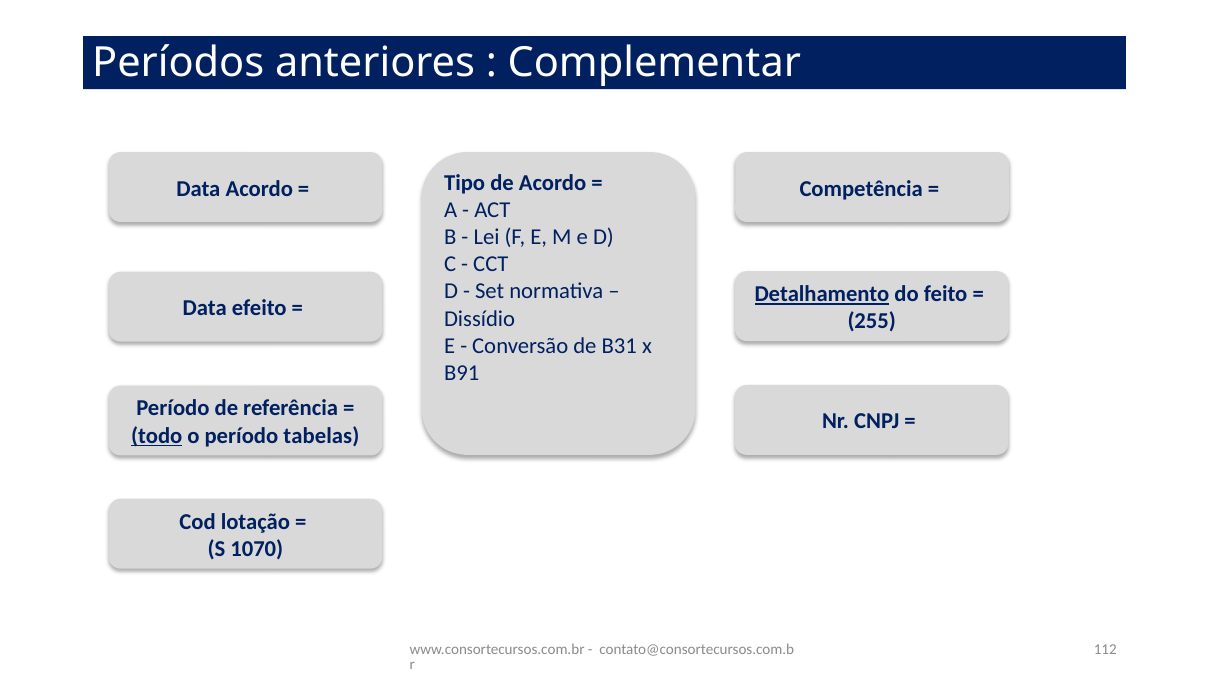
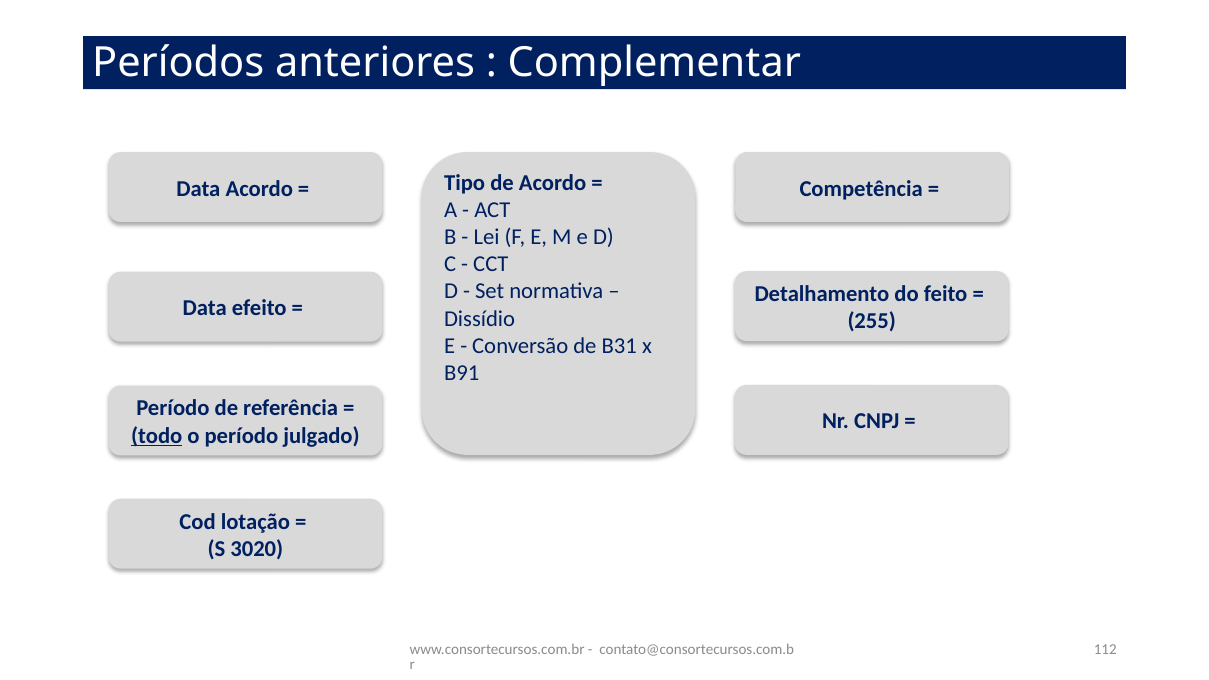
Detalhamento underline: present -> none (822, 294)
tabelas: tabelas -> julgado (321, 436)
1070: 1070 -> 3020 (257, 549)
